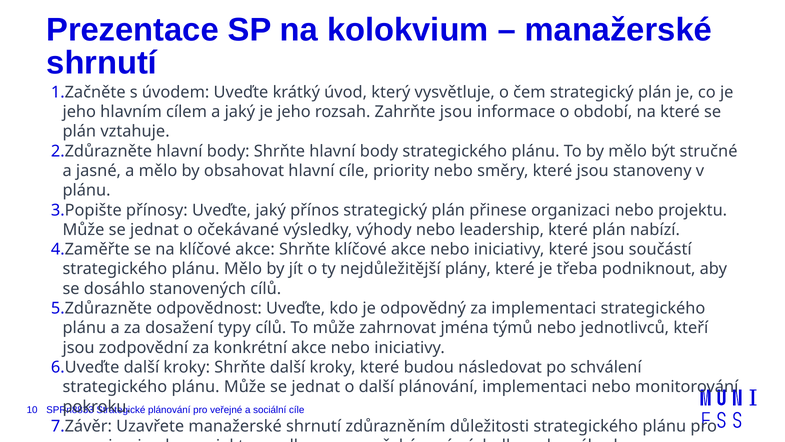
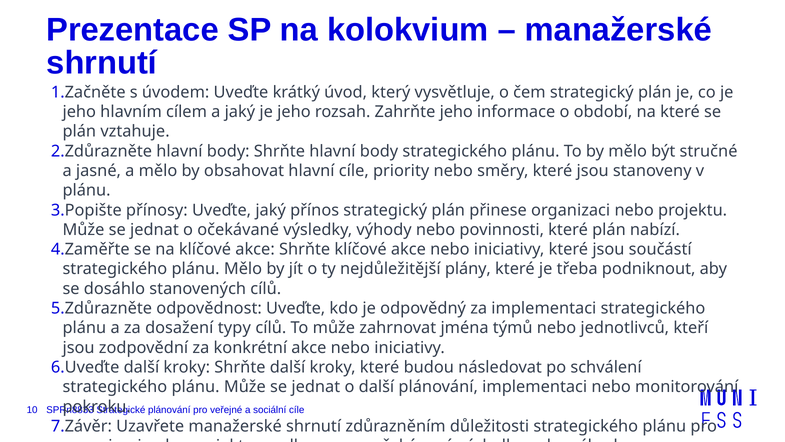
Zahrňte jsou: jsou -> jeho (456, 112)
leadership: leadership -> povinnosti (502, 230)
